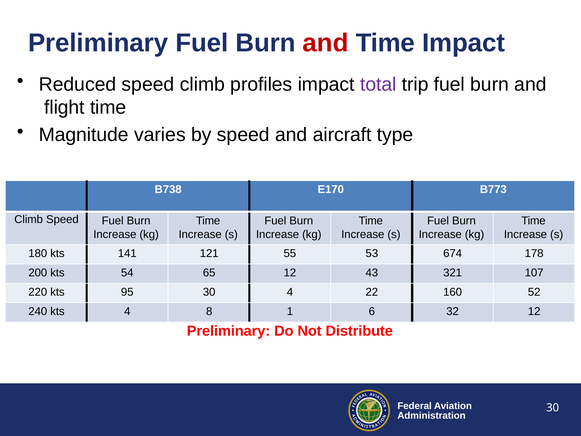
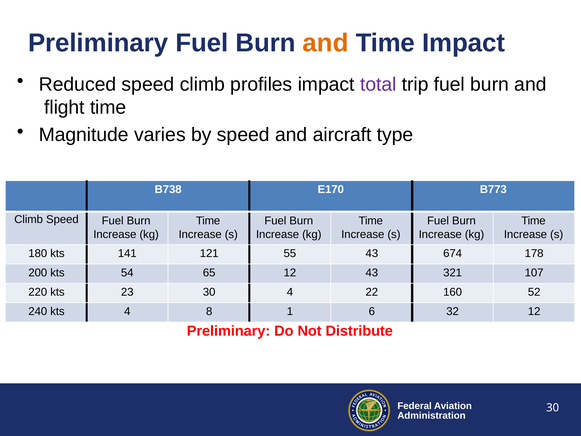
and colour: red -> orange (326, 43)
55 53: 53 -> 43 (372, 253)
95: 95 -> 23 (127, 292)
